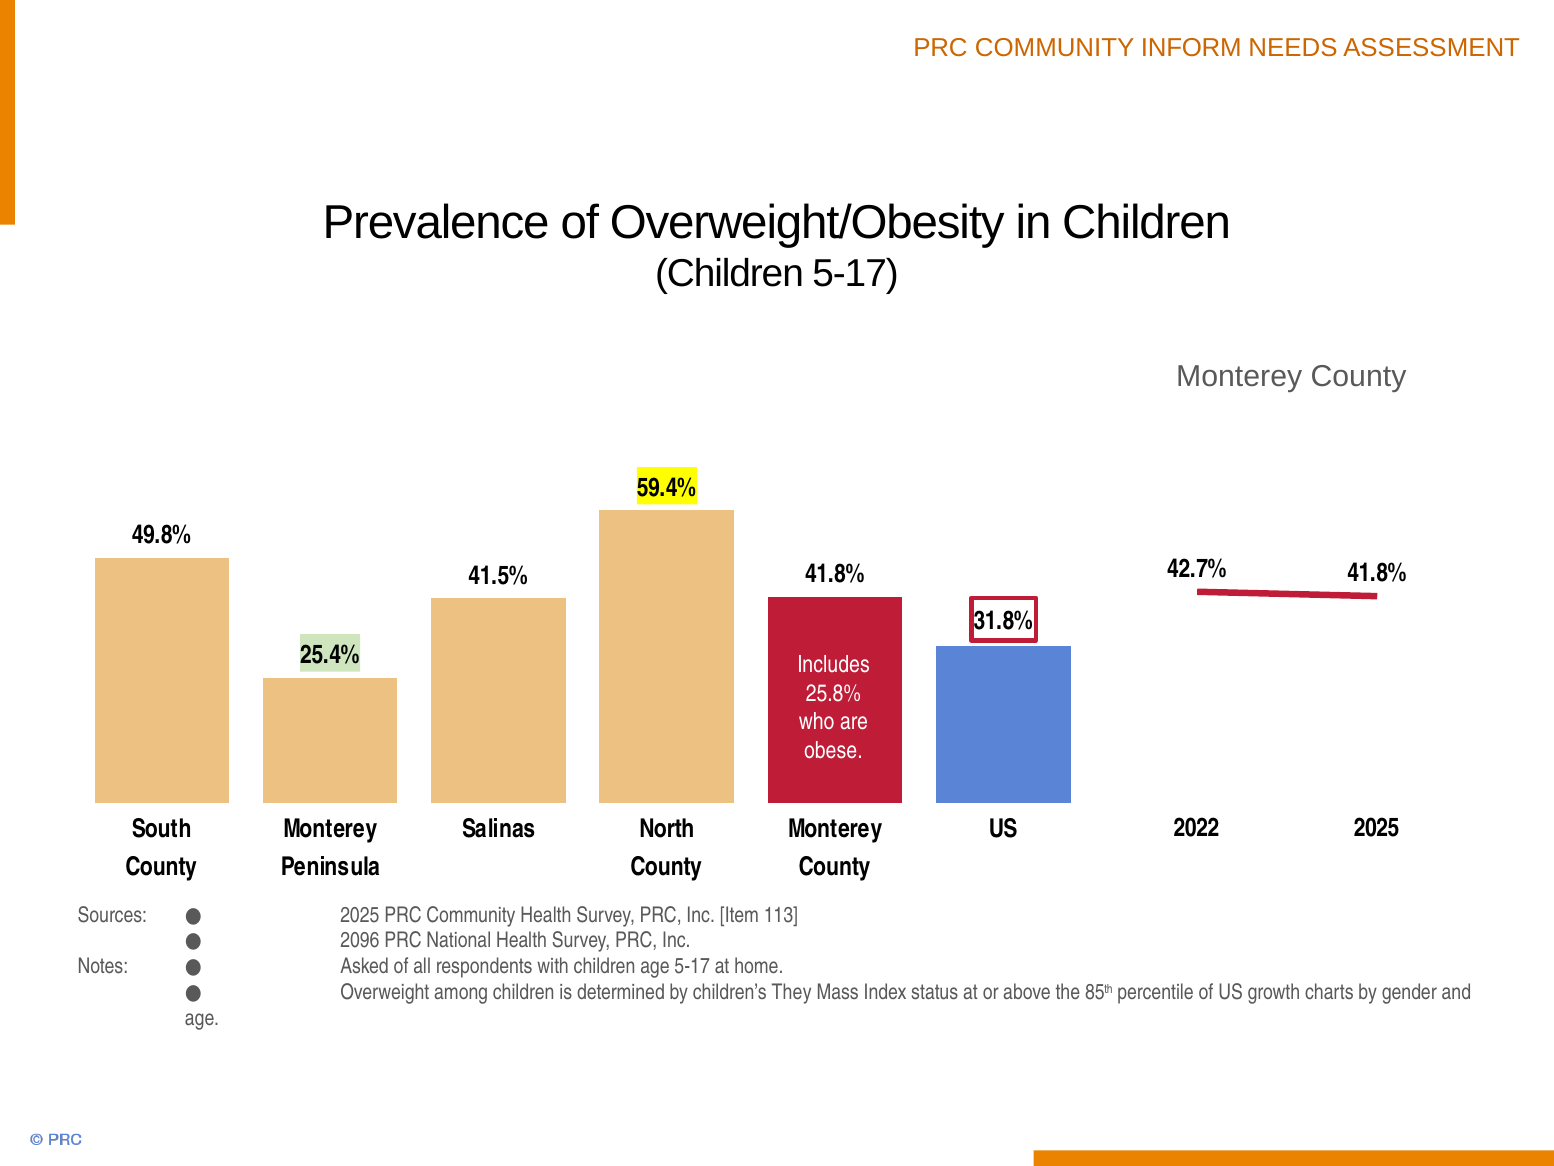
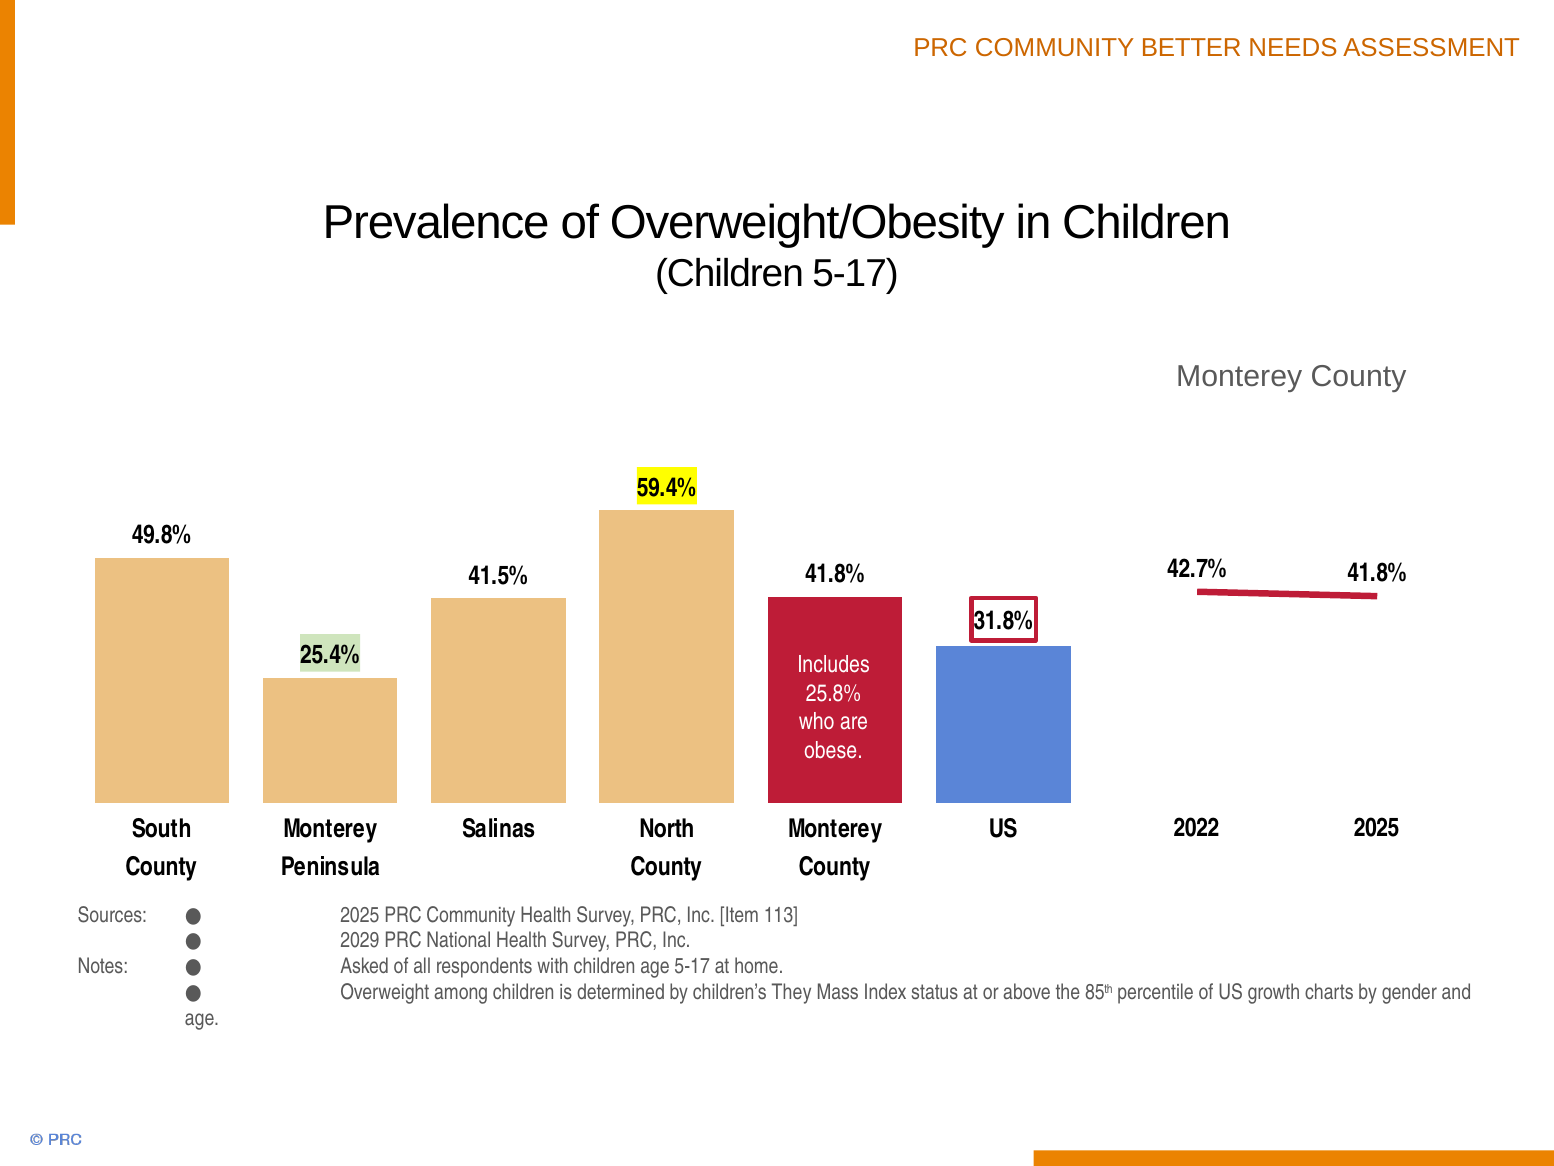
INFORM: INFORM -> BETTER (1191, 48)
2096: 2096 -> 2029 (360, 940)
